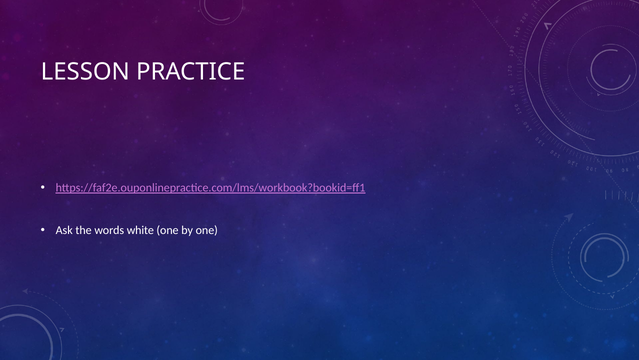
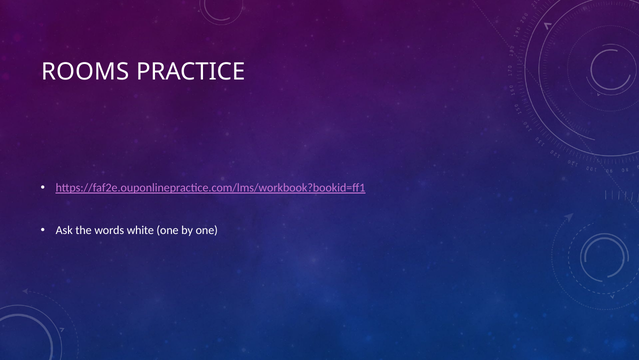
LESSON: LESSON -> ROOMS (85, 72)
